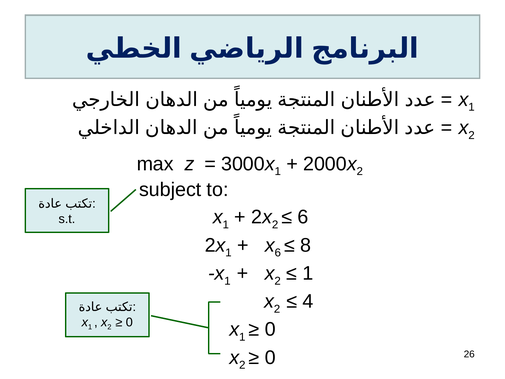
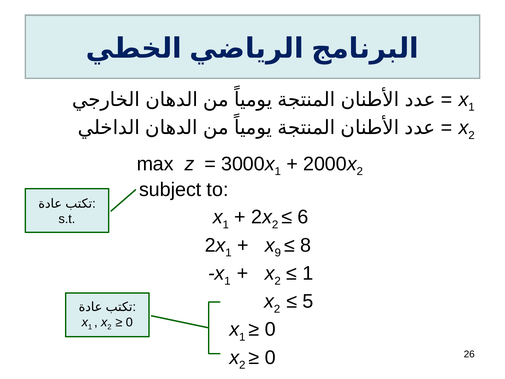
6: 6 -> 9 (278, 253)
4: 4 -> 5 (308, 301)
